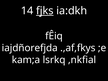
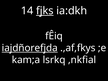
iajdñorefjda underline: none -> present (30, 48)
